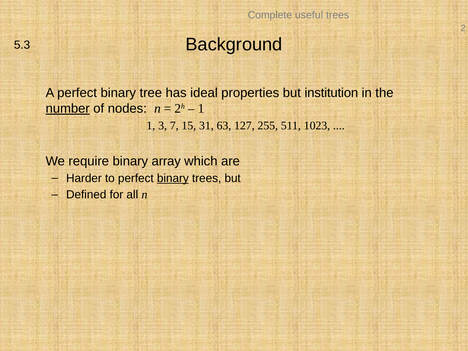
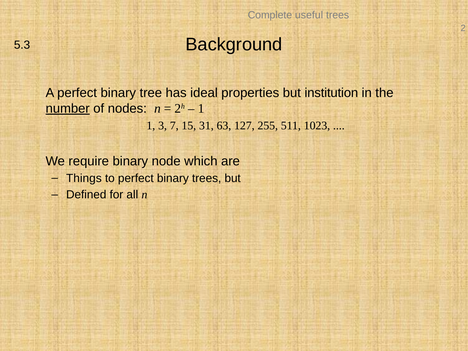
array: array -> node (166, 161)
Harder: Harder -> Things (84, 178)
binary underline: present -> none (173, 178)
